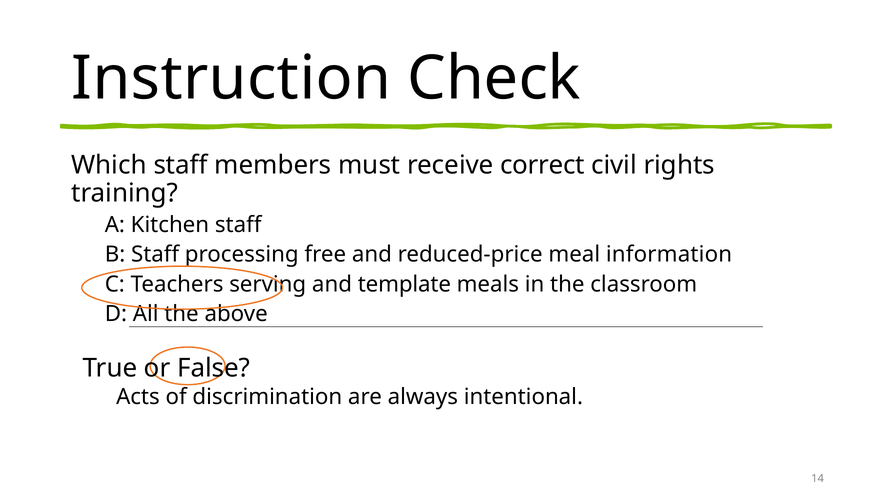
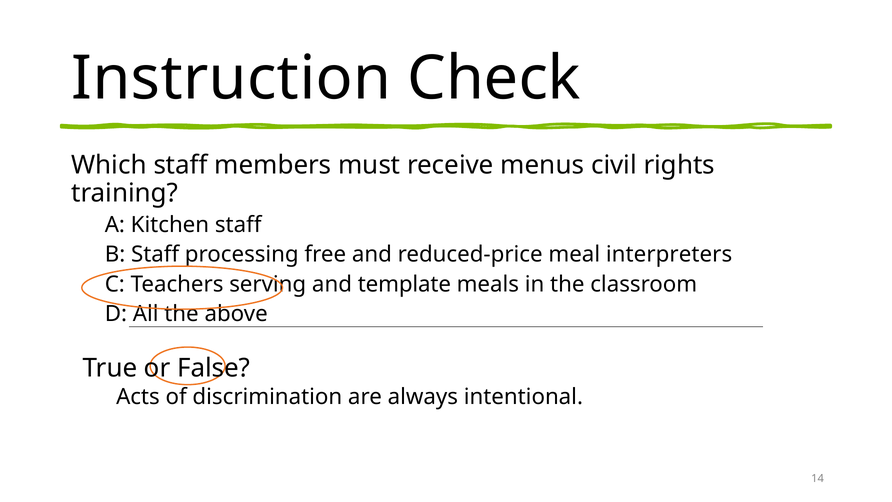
correct: correct -> menus (542, 165)
information: information -> interpreters (669, 254)
